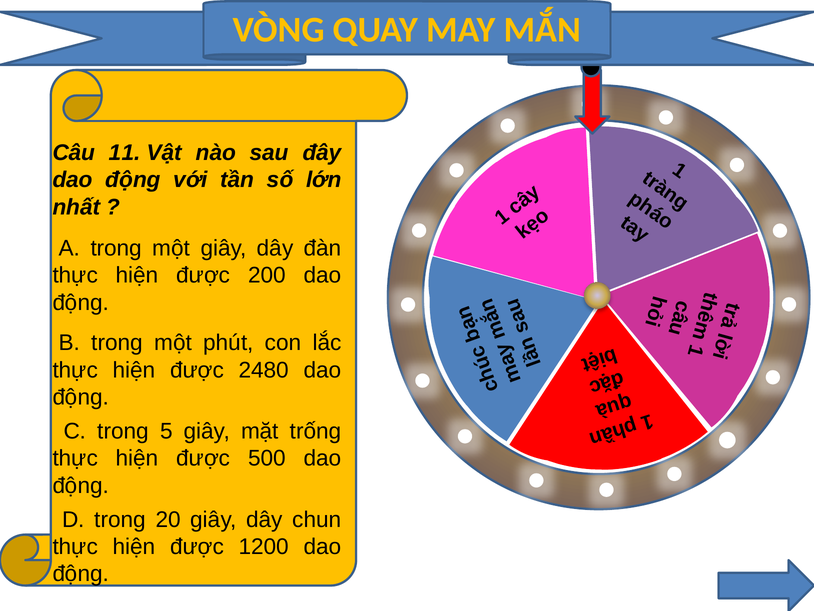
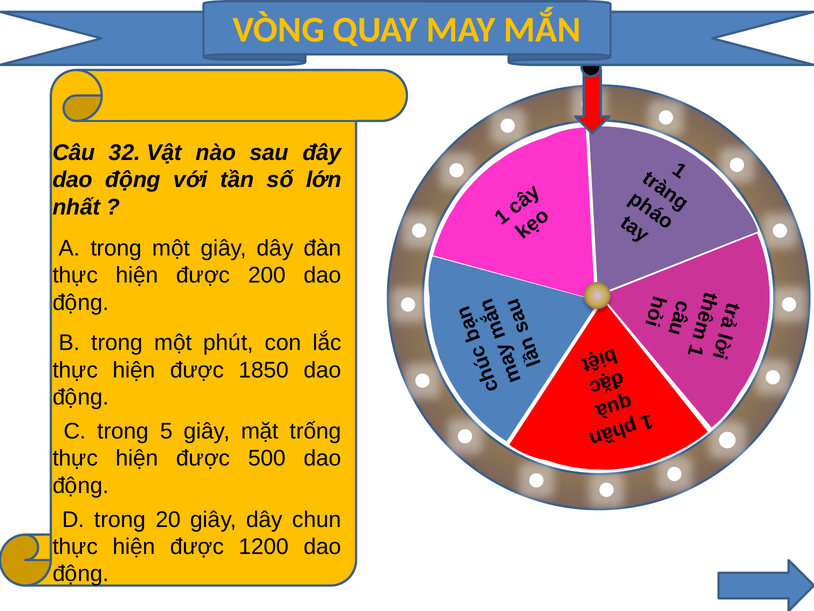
11: 11 -> 32 (125, 153)
2480: 2480 -> 1850 (264, 370)
